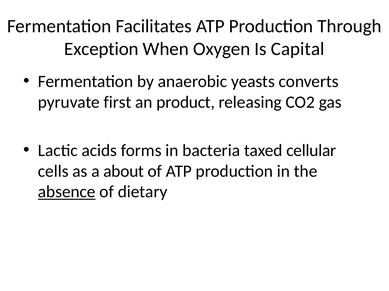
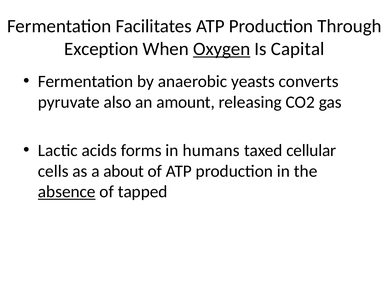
Oxygen underline: none -> present (222, 49)
first: first -> also (118, 102)
product: product -> amount (186, 102)
bacteria: bacteria -> humans (211, 151)
dietary: dietary -> tapped (143, 192)
